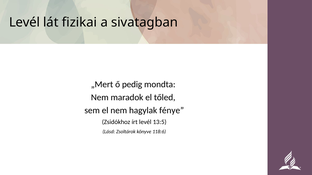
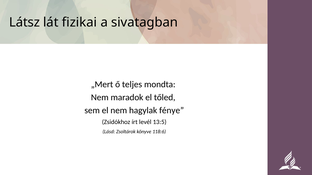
Levél: Levél -> Látsz (25, 22)
pedig: pedig -> teljes (132, 85)
